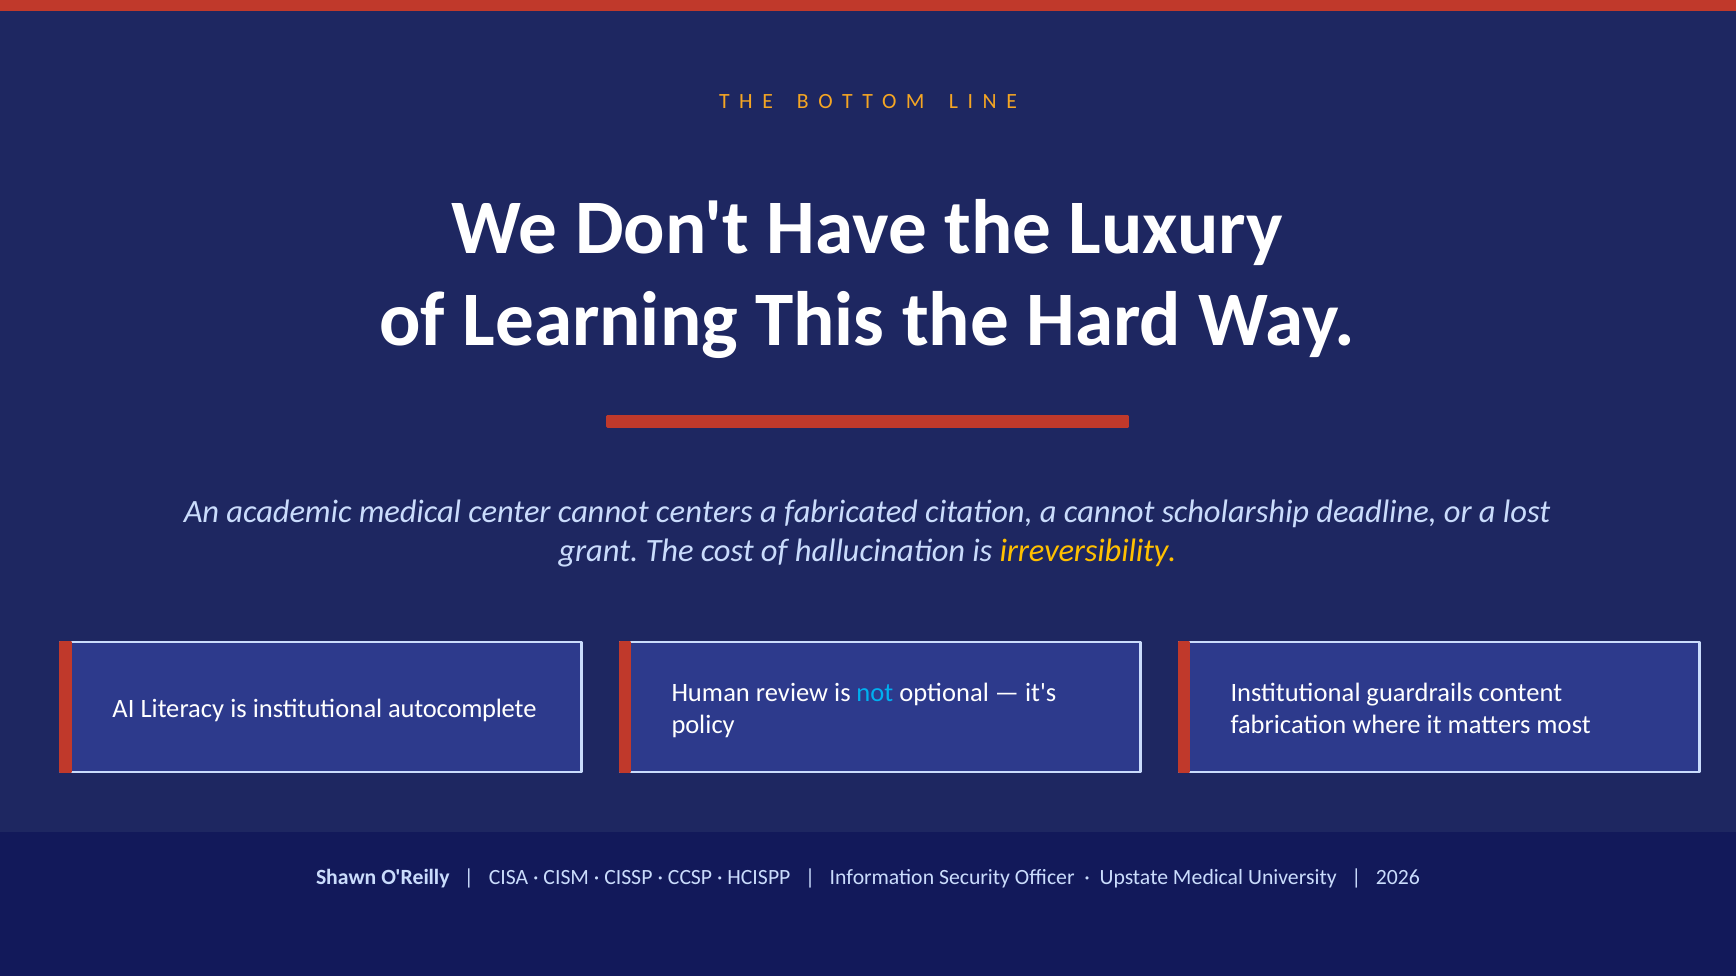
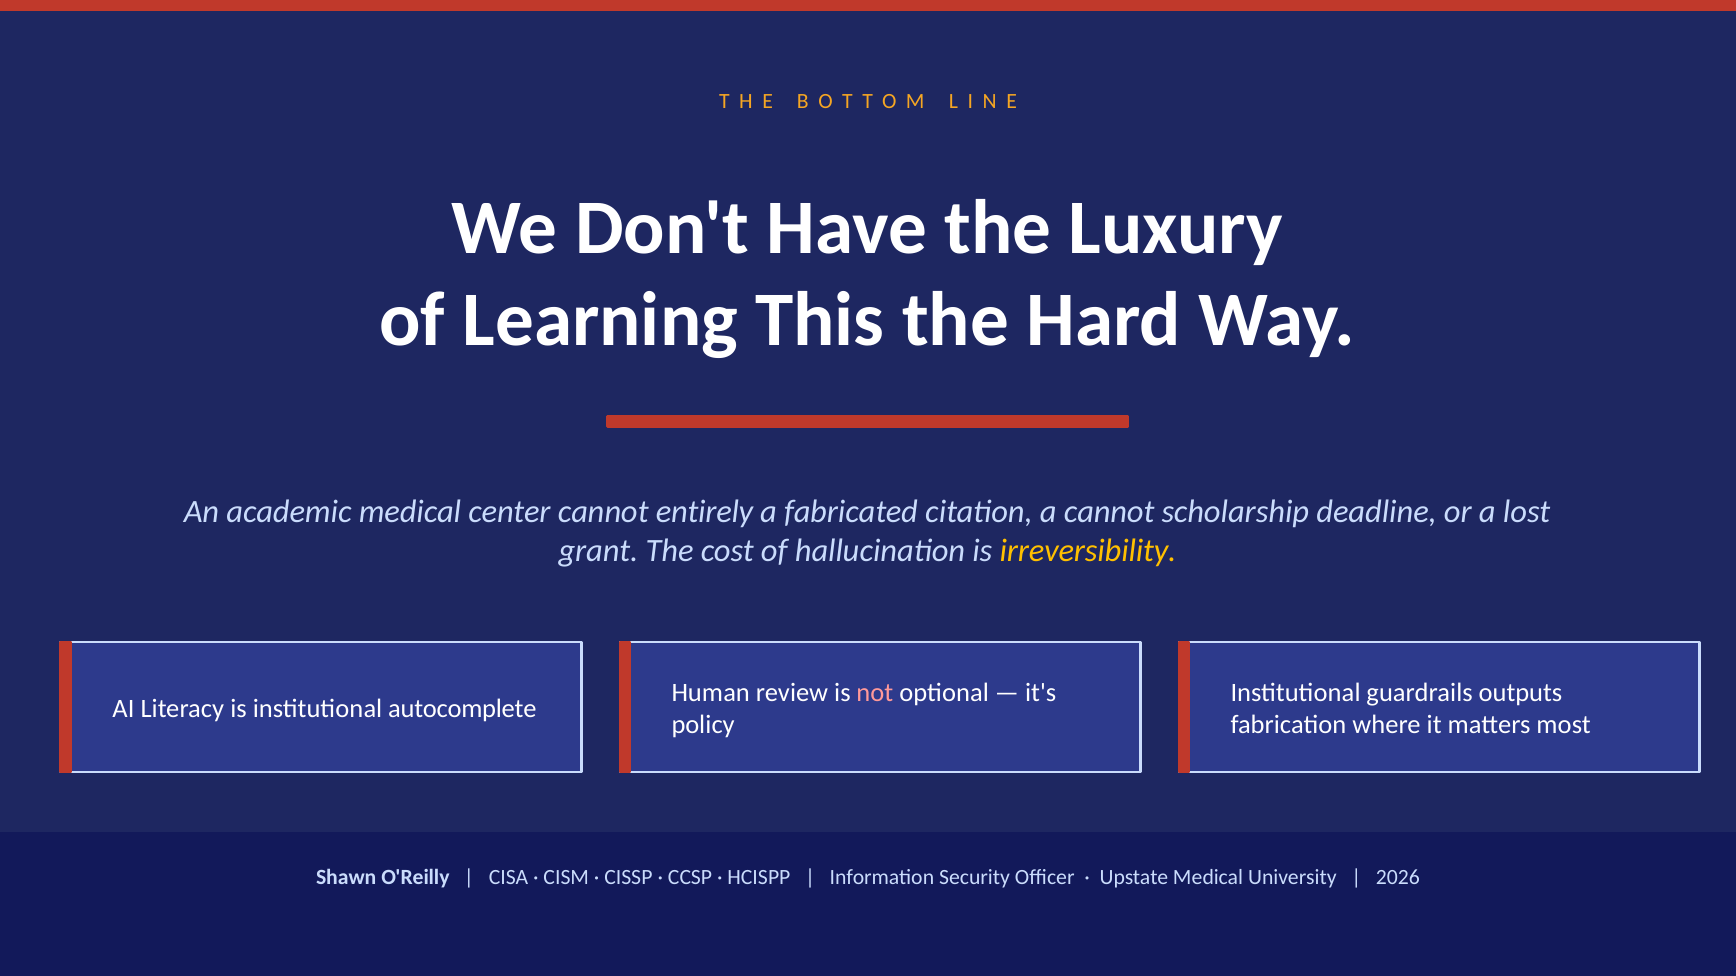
centers: centers -> entirely (705, 512)
not colour: light blue -> pink (875, 693)
content: content -> outputs (1521, 693)
